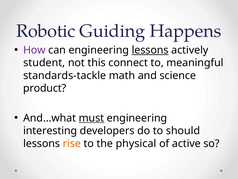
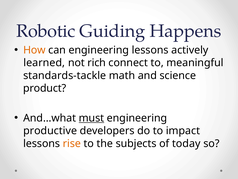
How colour: purple -> orange (34, 50)
lessons underline: present -> none (150, 50)
student: student -> learned (44, 63)
this: this -> rich (97, 63)
interesting: interesting -> productive (50, 130)
should: should -> impact (183, 130)
physical: physical -> subjects (136, 143)
active: active -> today (186, 143)
